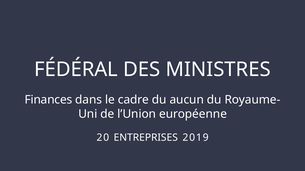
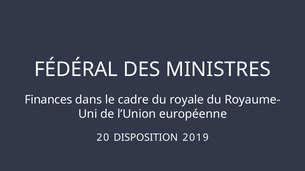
aucun: aucun -> royale (187, 100)
ENTREPRISES: ENTREPRISES -> DISPOSITION (146, 138)
